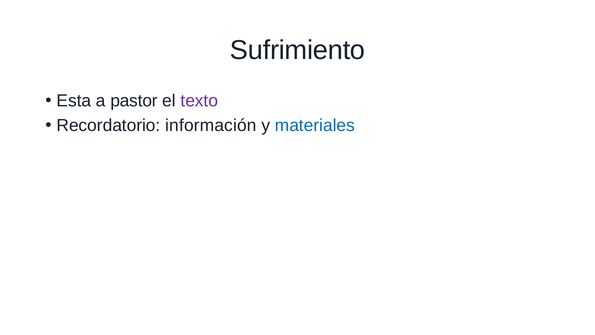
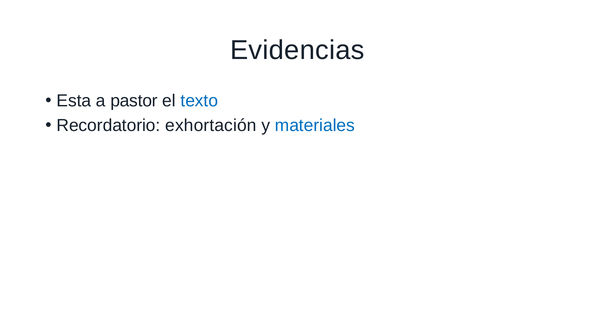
Sufrimiento: Sufrimiento -> Evidencias (297, 50)
texto colour: purple -> blue (199, 101)
información: información -> exhortación (211, 125)
